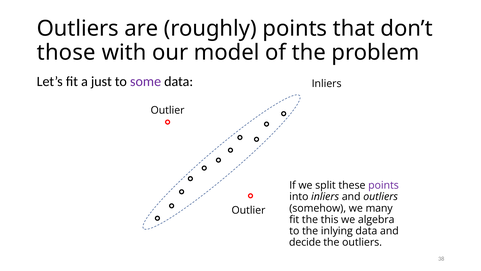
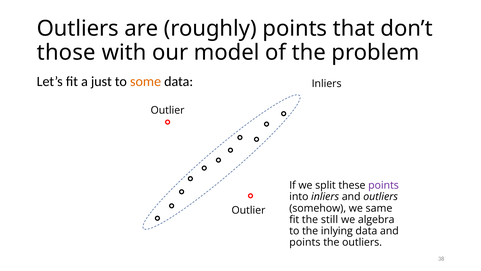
some colour: purple -> orange (146, 81)
many: many -> same (379, 208)
this: this -> still (330, 219)
decide: decide -> points (305, 242)
